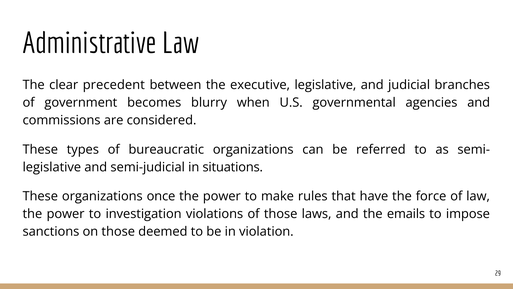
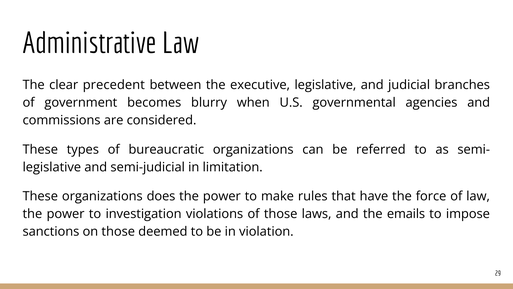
situations: situations -> limitation (233, 167)
once: once -> does (161, 196)
